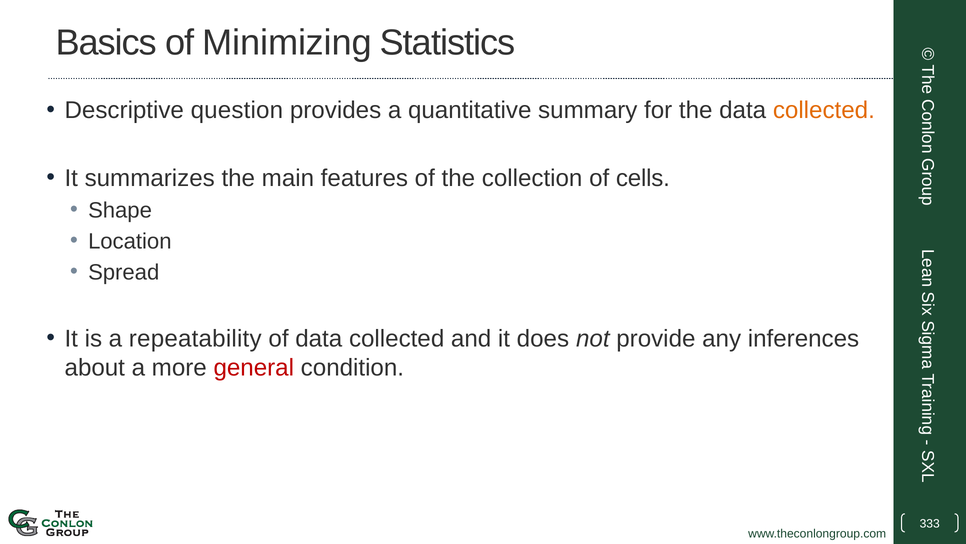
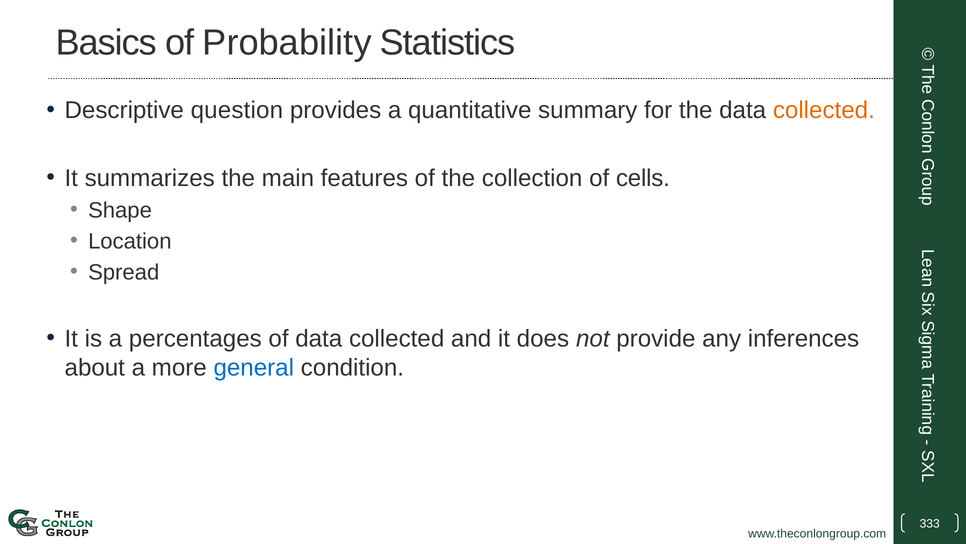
Minimizing: Minimizing -> Probability (287, 43)
repeatability: repeatability -> percentages (195, 338)
general colour: red -> blue (254, 367)
